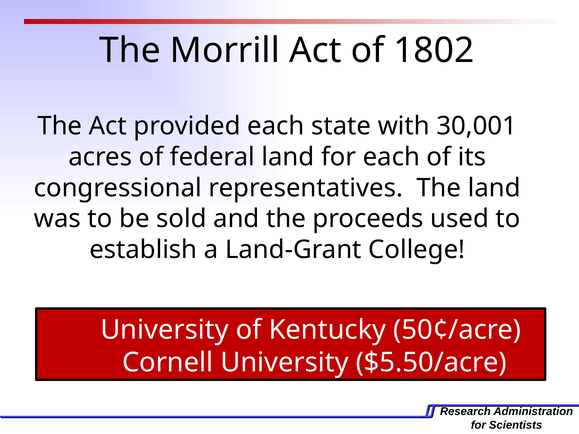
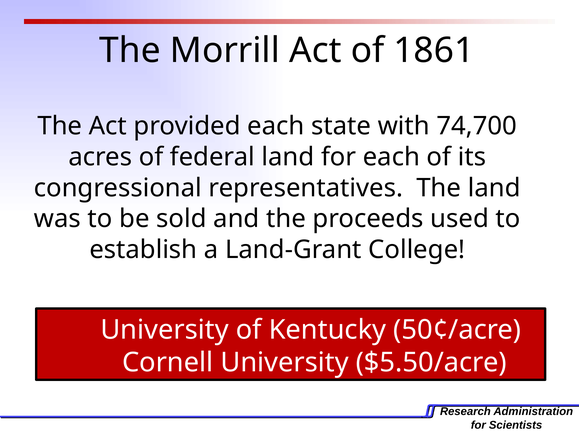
1802: 1802 -> 1861 (434, 51)
30,001: 30,001 -> 74,700 (477, 126)
